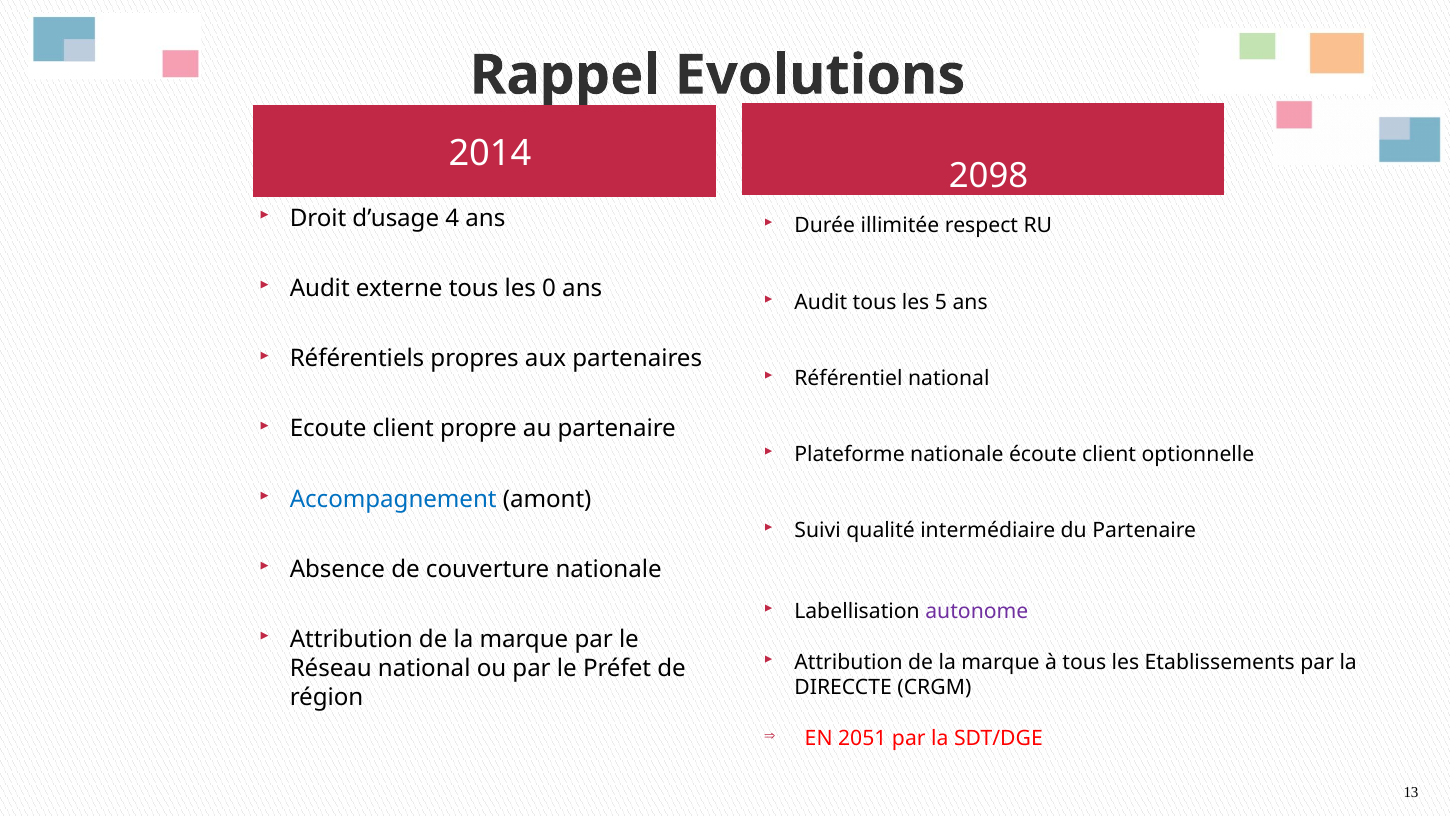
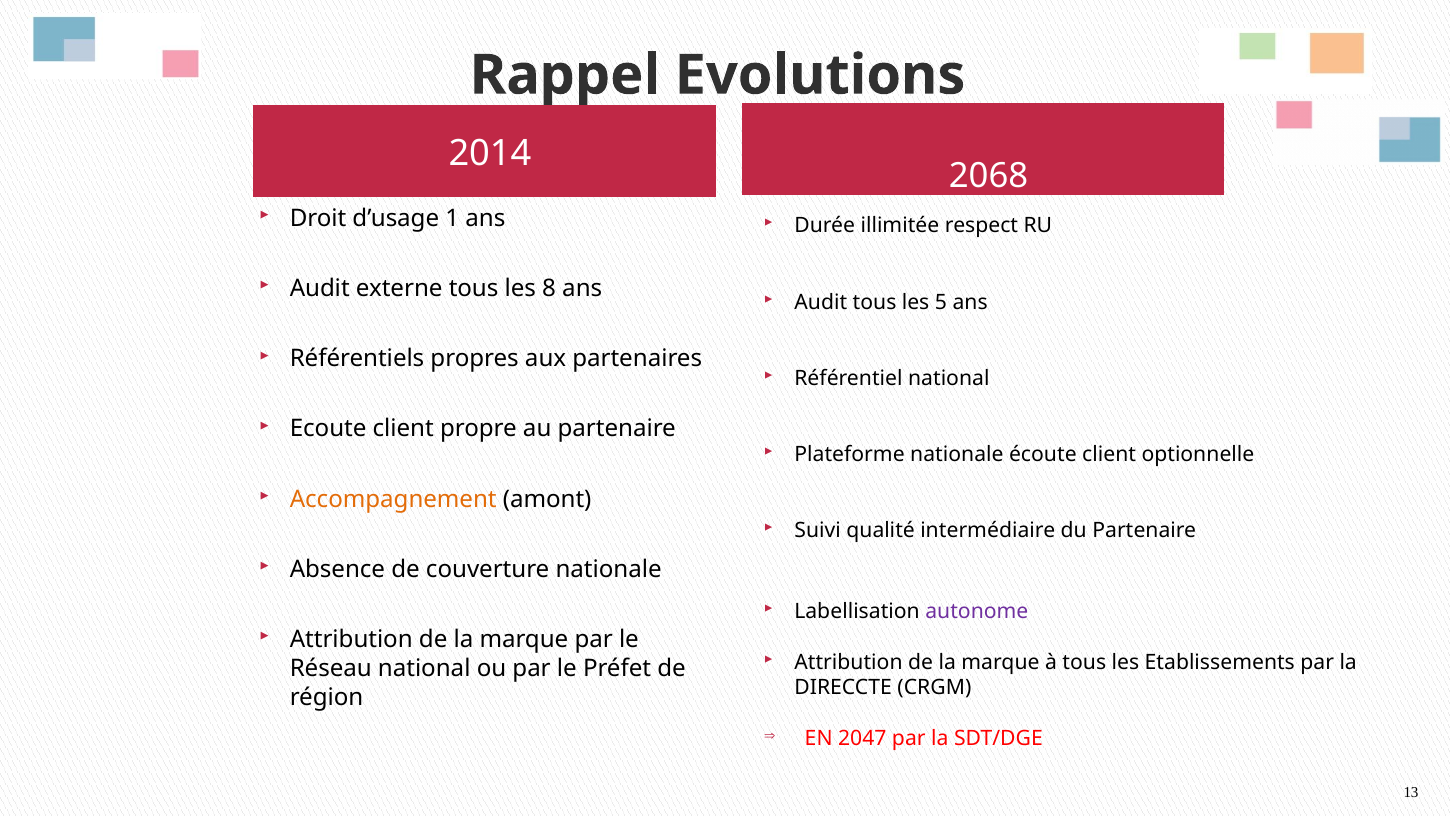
2098: 2098 -> 2068 (989, 176)
4: 4 -> 1 (452, 219)
0: 0 -> 8 (549, 289)
Accompagnement colour: blue -> orange (393, 499)
2051: 2051 -> 2047 (862, 738)
